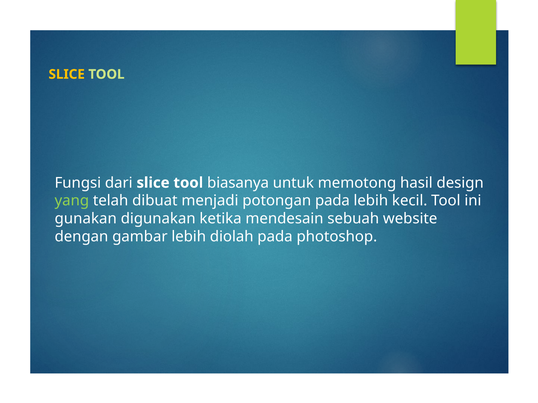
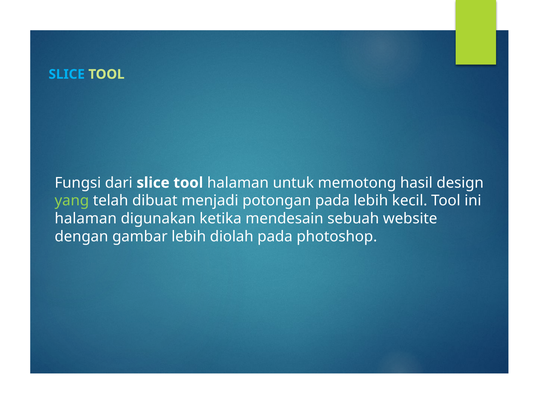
SLICE colour: yellow -> light blue (67, 74)
tool biasanya: biasanya -> halaman (238, 183)
gunakan: gunakan -> halaman (86, 219)
